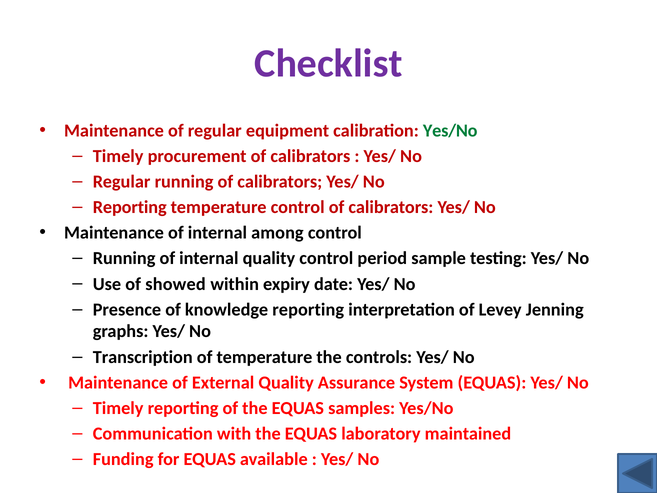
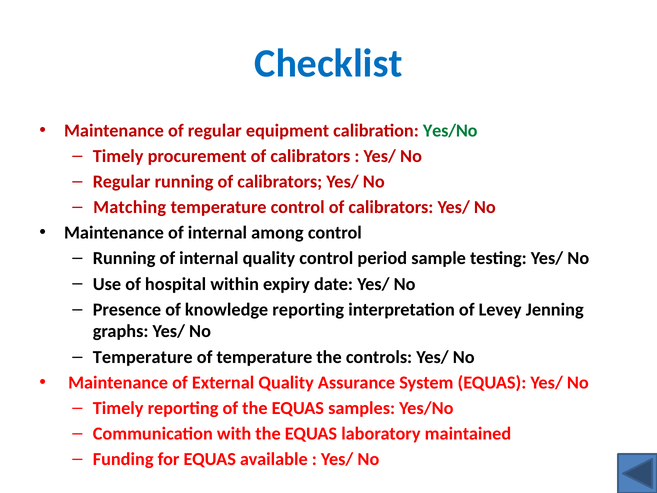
Checklist colour: purple -> blue (328, 64)
Reporting: Reporting -> Matching (130, 207)
showed: showed -> hospital (176, 284)
Transcription: Transcription -> Temperature (143, 357)
